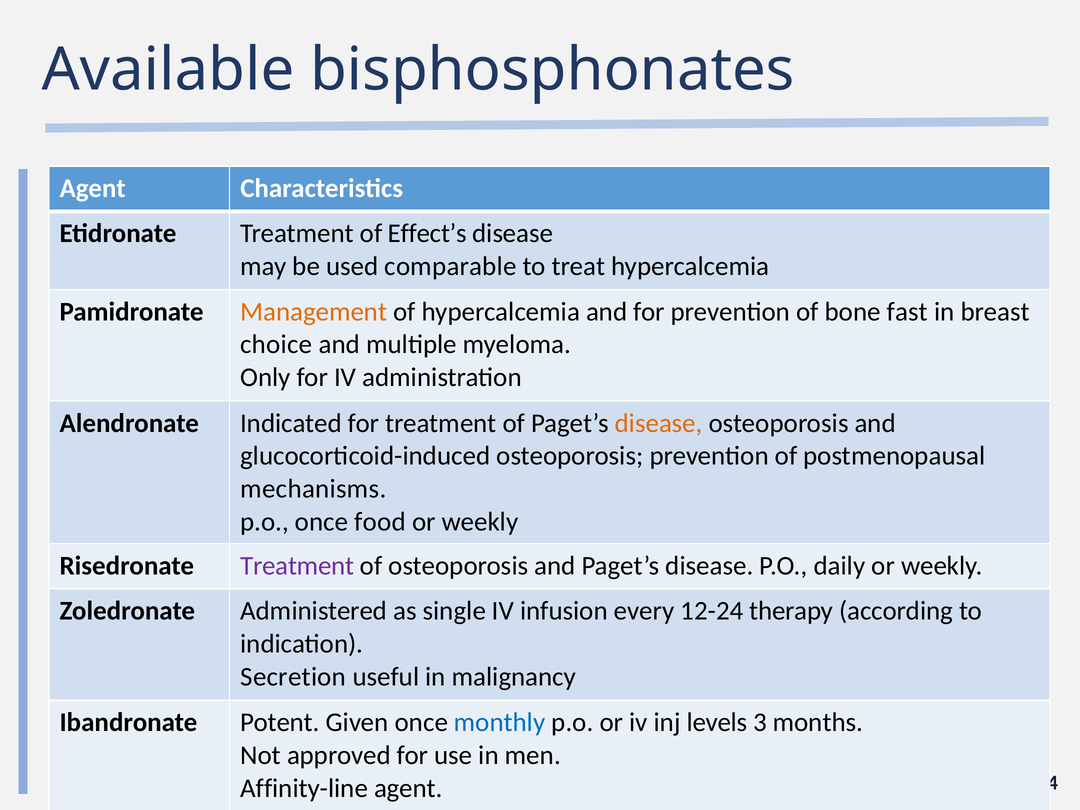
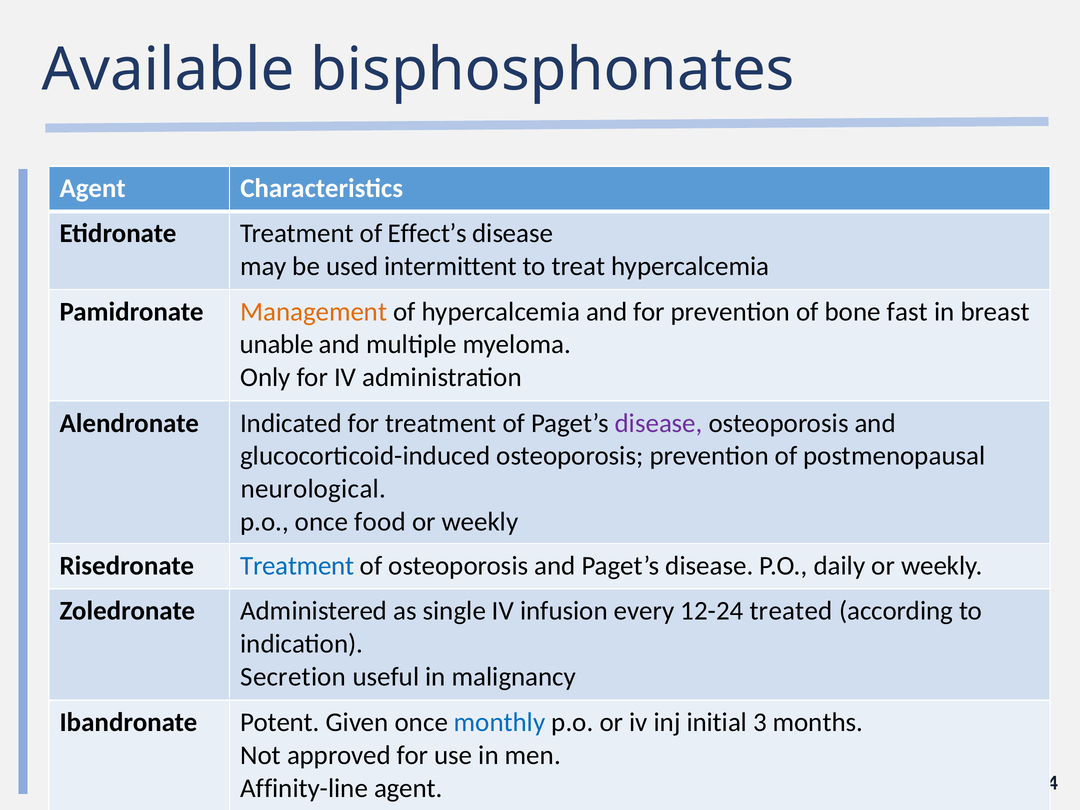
comparable: comparable -> intermittent (451, 266)
choice: choice -> unable (277, 345)
disease colour: orange -> purple (659, 423)
mechanisms: mechanisms -> neurological (313, 489)
Treatment colour: purple -> blue (297, 566)
therapy: therapy -> treated (791, 611)
levels: levels -> initial (717, 722)
